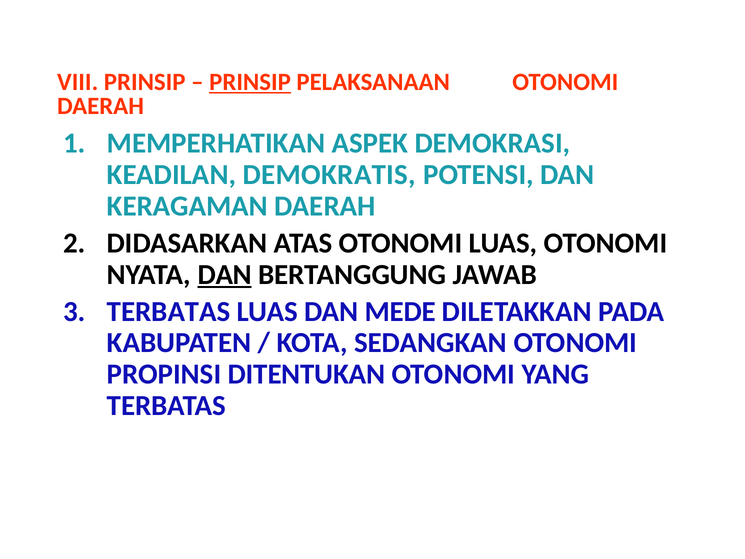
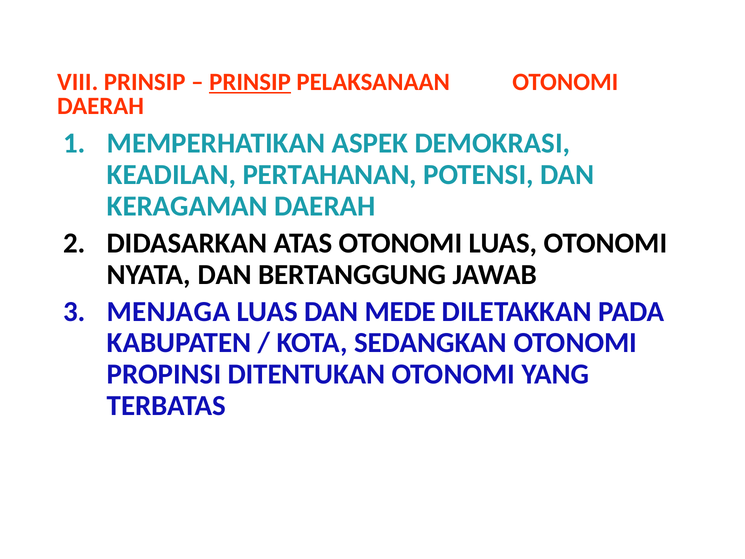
DEMOKRATIS: DEMOKRATIS -> PERTAHANAN (330, 175)
DAN underline: present -> none (225, 274)
TERBATAS: TERBATAS -> MENJAGA (168, 311)
